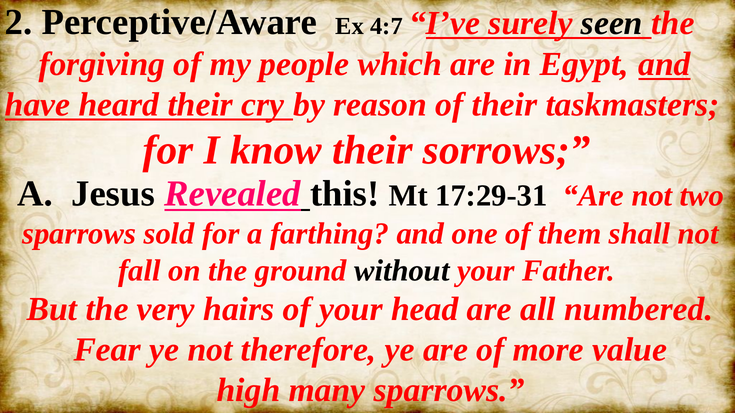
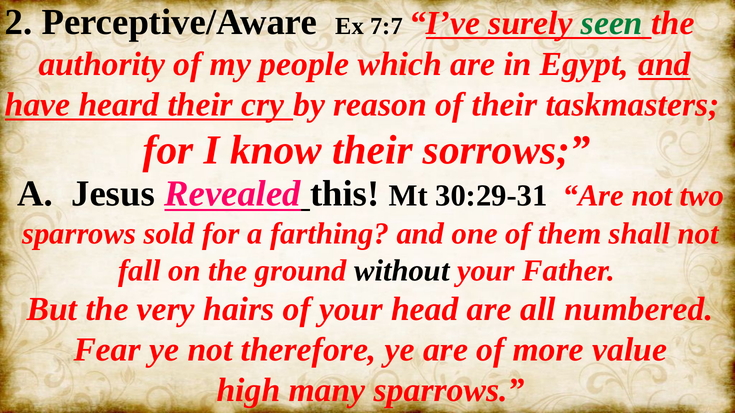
4:7: 4:7 -> 7:7 (386, 26)
seen colour: black -> green (612, 23)
forgiving: forgiving -> authority (102, 64)
17:29-31: 17:29-31 -> 30:29-31 (491, 196)
